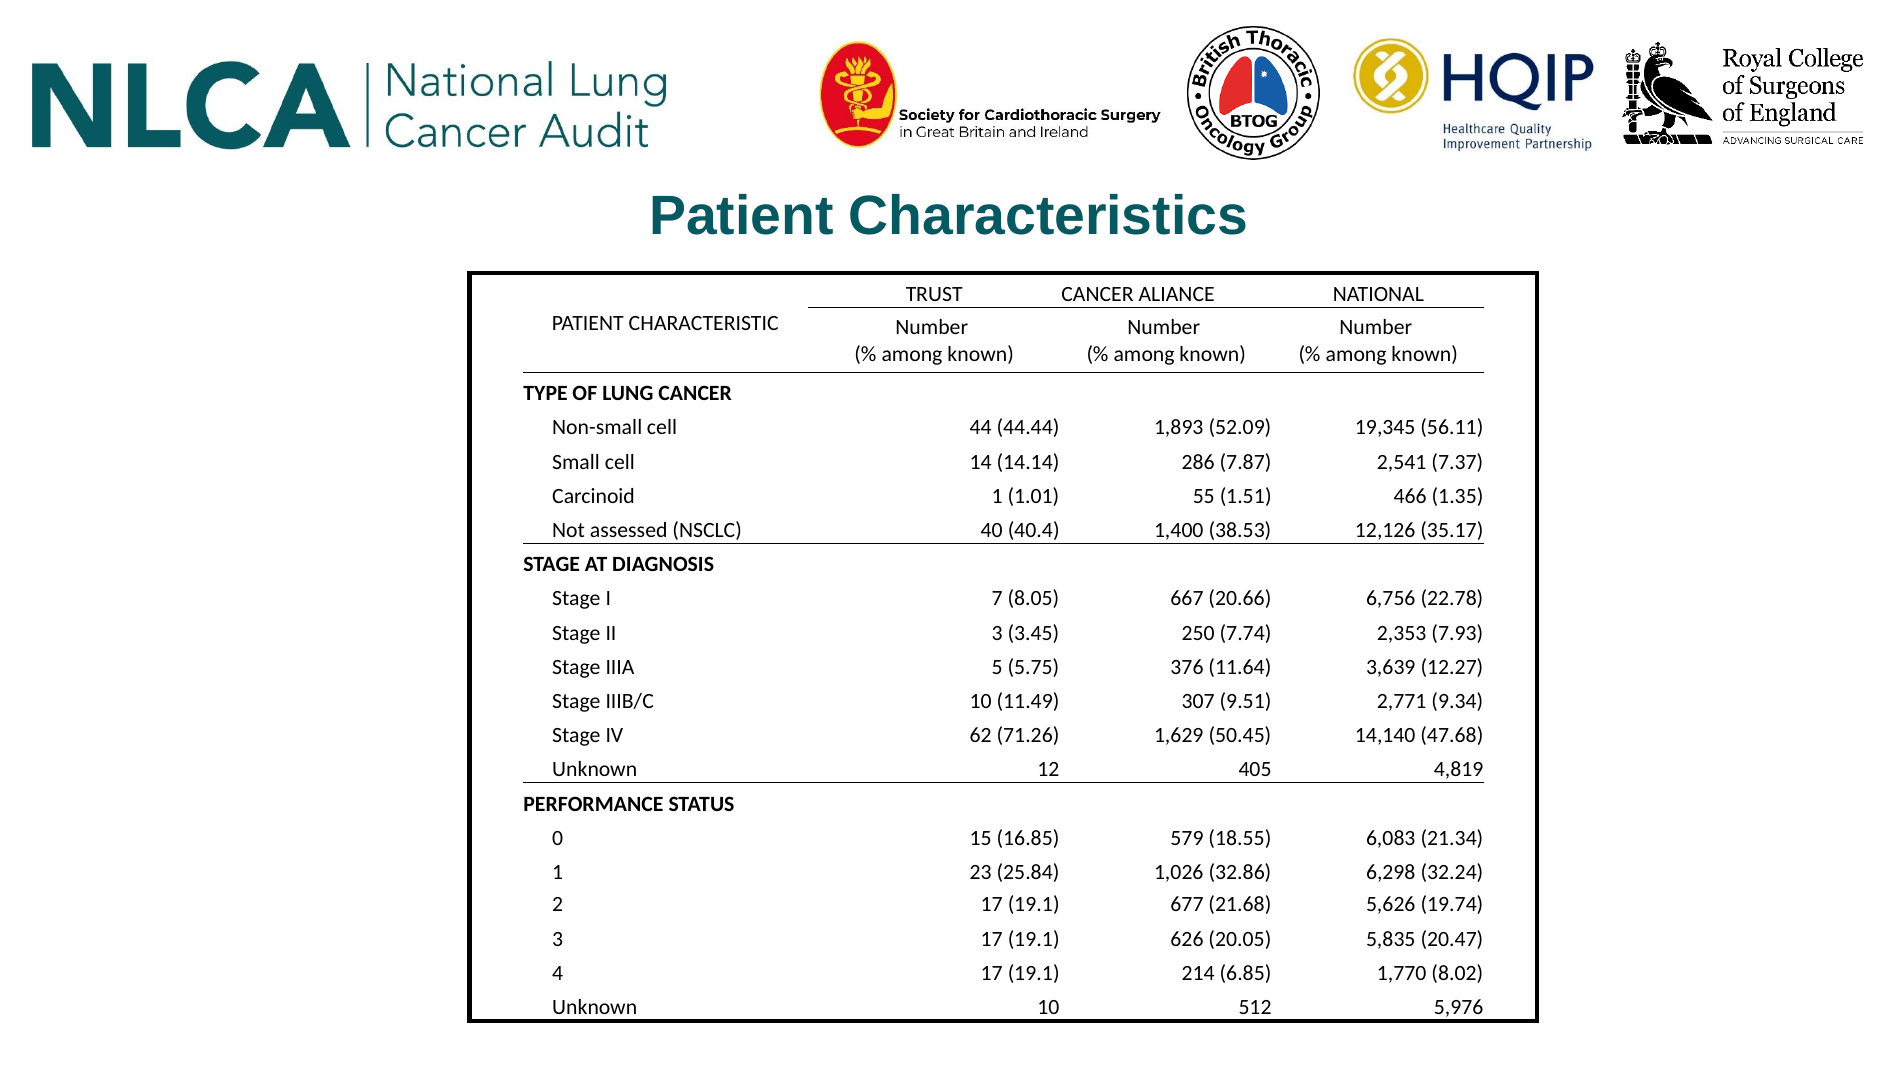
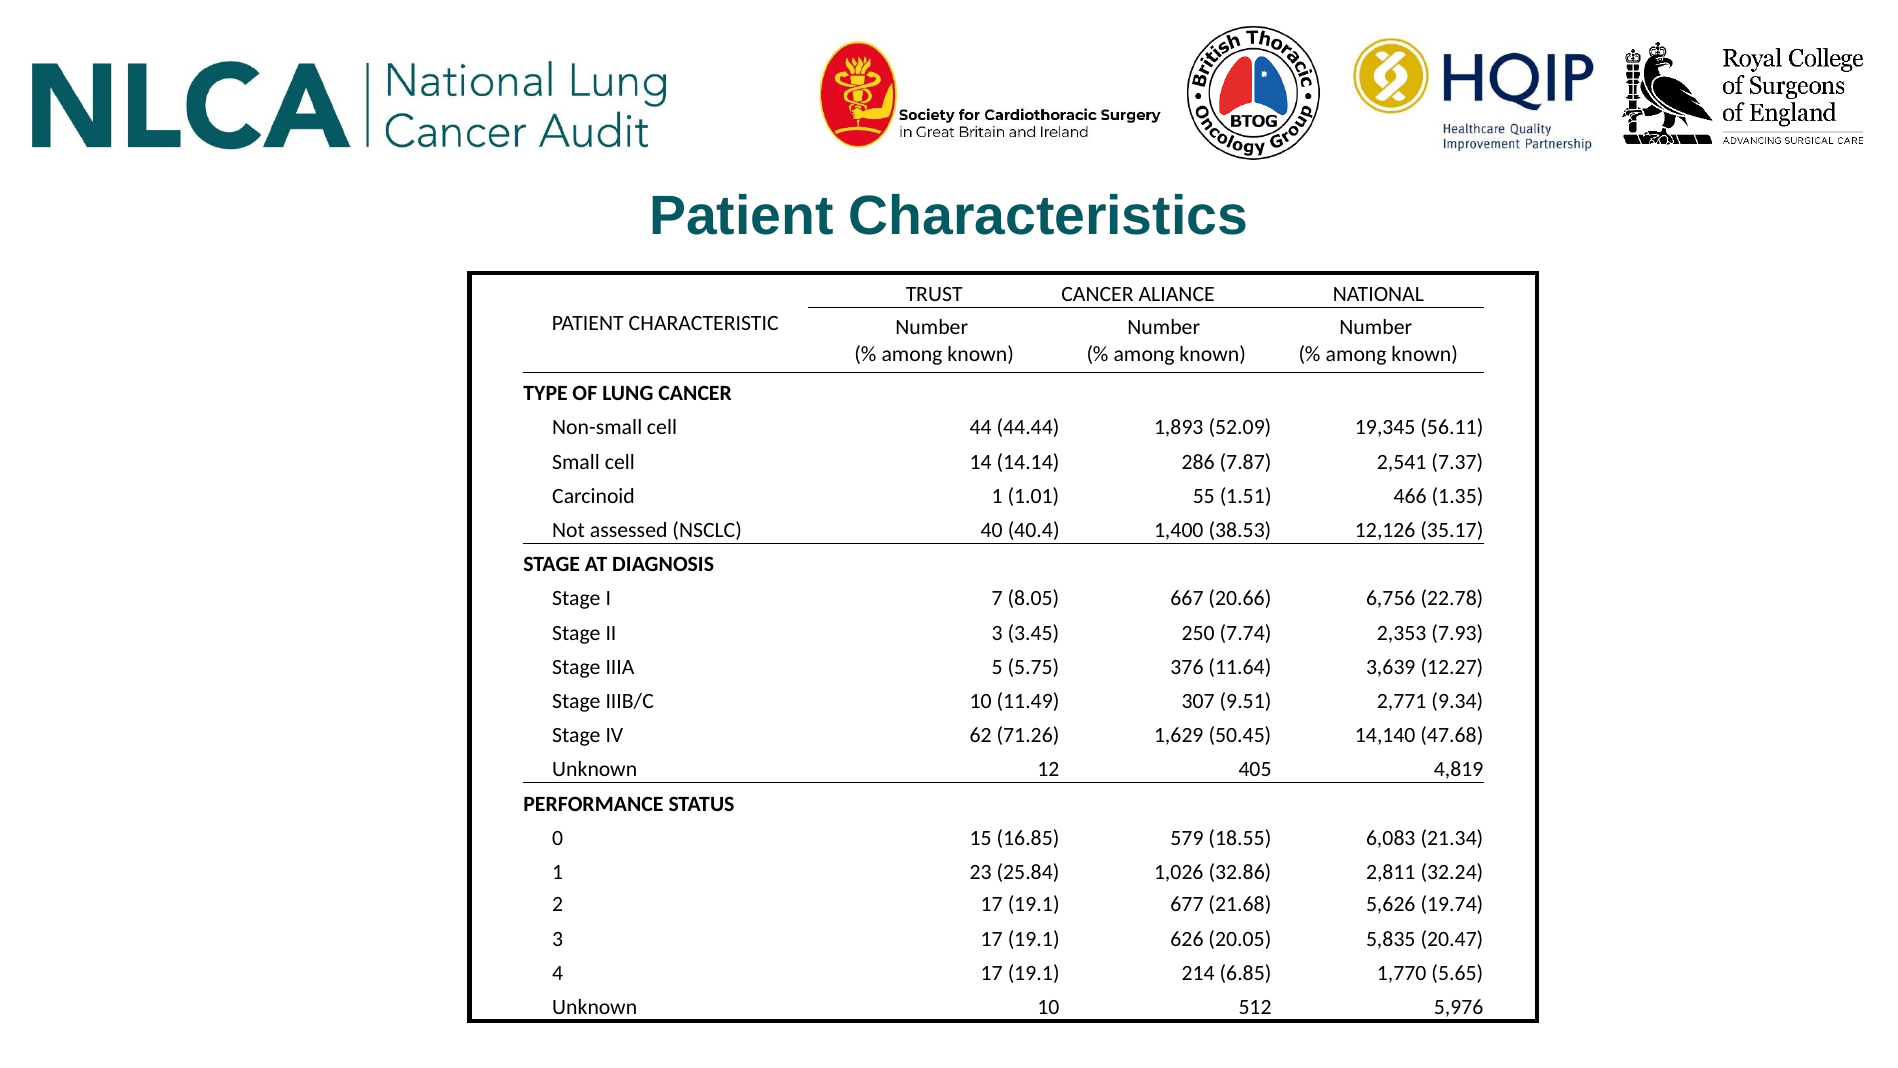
6,298: 6,298 -> 2,811 (1391, 872)
8.02: 8.02 -> 5.65 (1457, 973)
